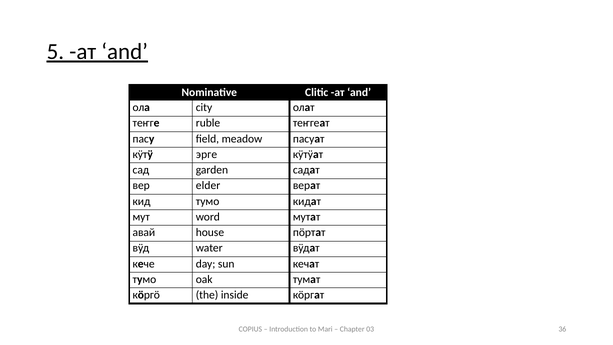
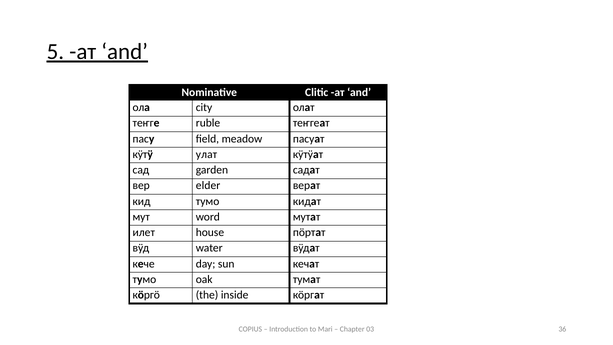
эрге: эрге -> улат (207, 154)
авай: авай -> илет (144, 232)
